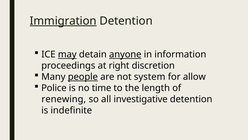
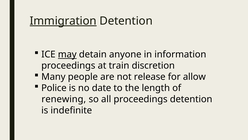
anyone underline: present -> none (125, 54)
right: right -> train (119, 65)
people underline: present -> none (83, 77)
system: system -> release (150, 77)
time: time -> date (102, 88)
all investigative: investigative -> proceedings (141, 99)
